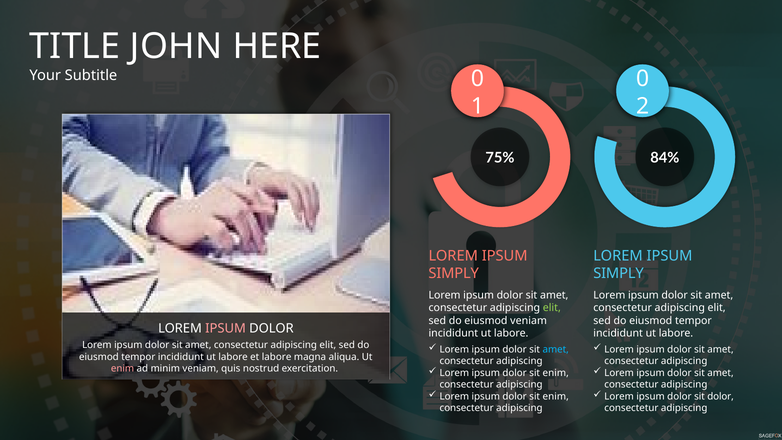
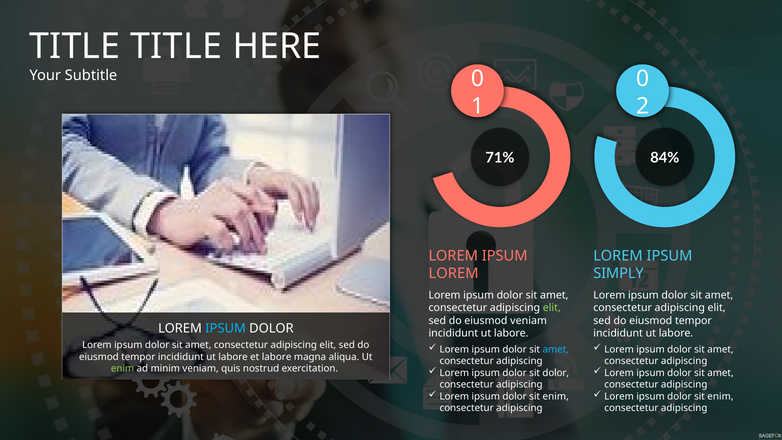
TITLE JOHN: JOHN -> TITLE (176, 46)
75%: 75% -> 71% (500, 158)
SIMPLY: SIMPLY -> LOREM (454, 273)
IPSUM colour: pink -> light blue (226, 328)
enim colour: pink -> light green (123, 369)
enim: enim -> dolor (556, 373)
dolor: dolor -> enim (720, 396)
